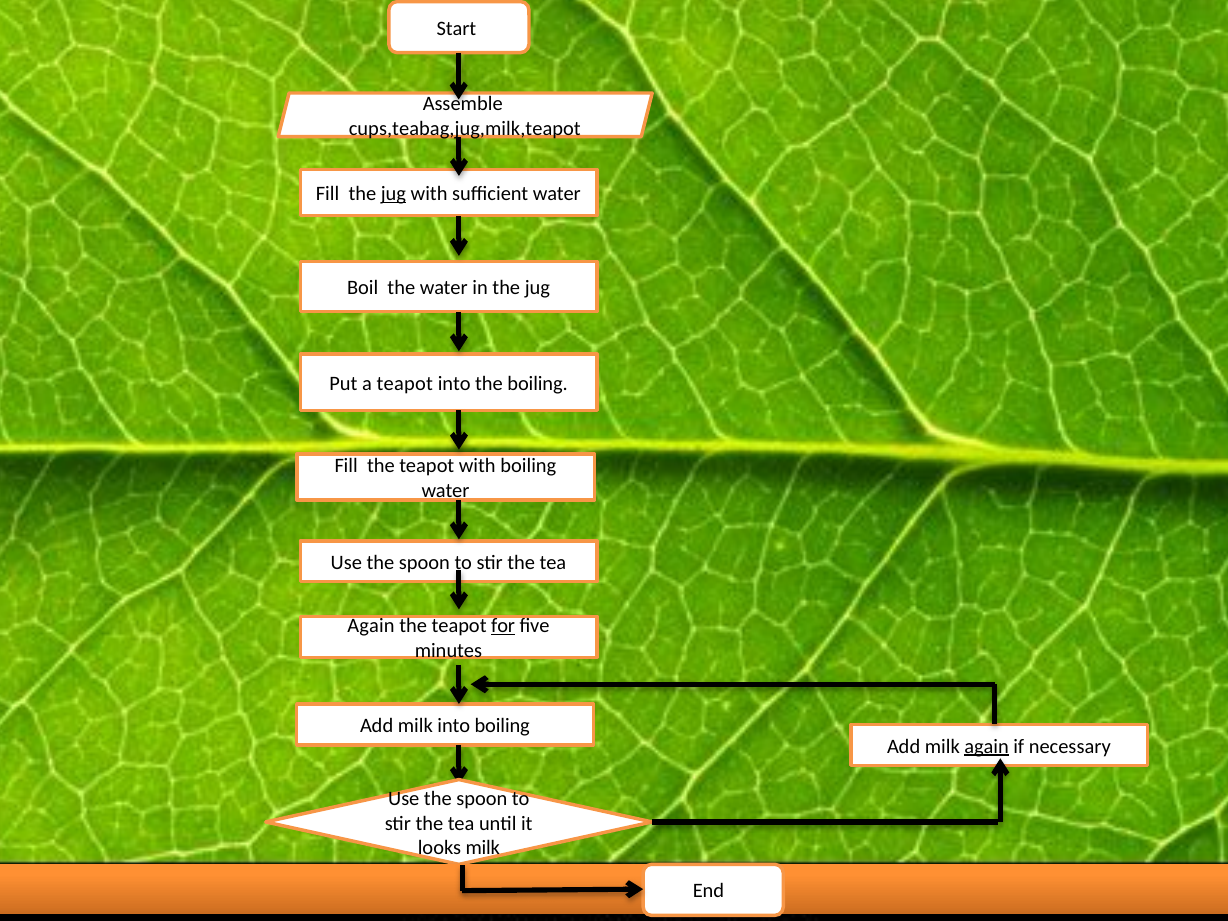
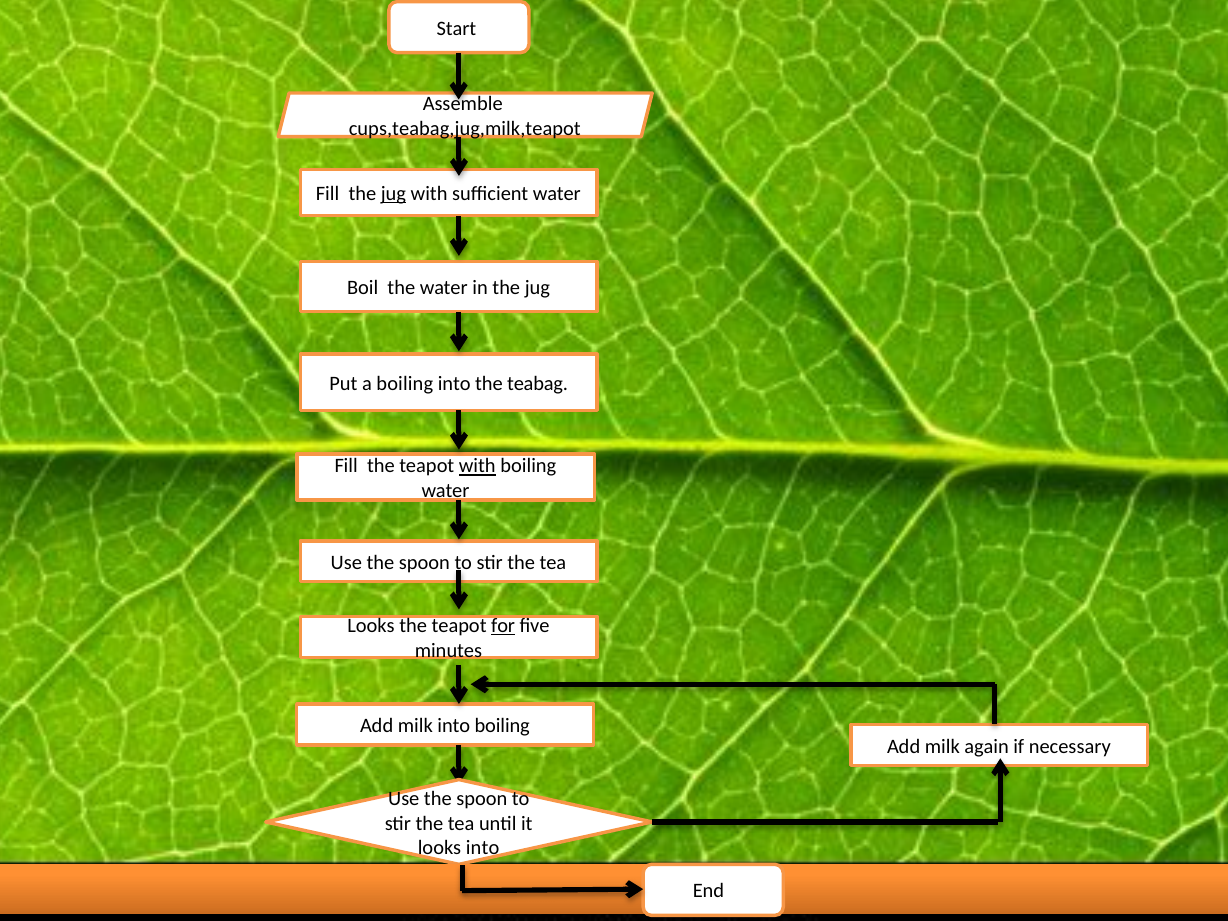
a teapot: teapot -> boiling (405, 384)
the boiling: boiling -> teabag (538, 384)
with underline: none -> present (477, 466)
Again: Again -> Looks (371, 626)
again underline: present -> none (987, 746)
looks milk: milk -> into (483, 848)
